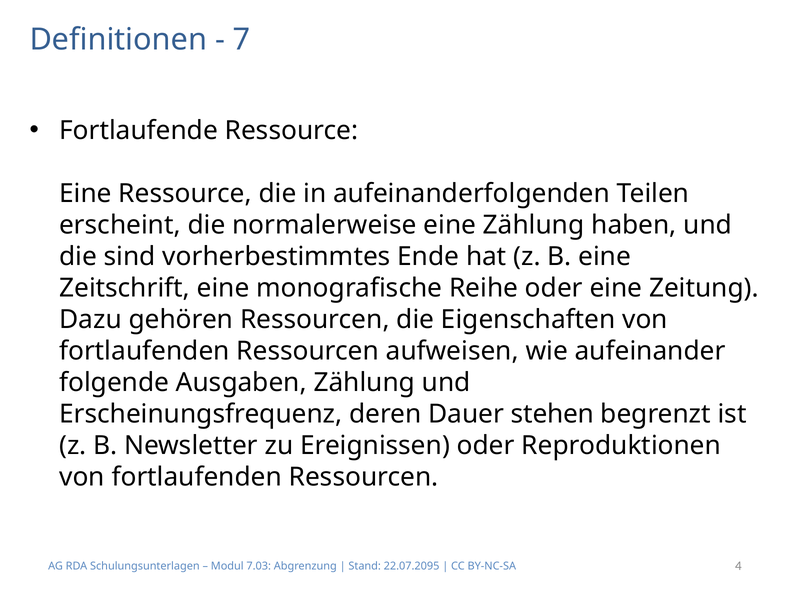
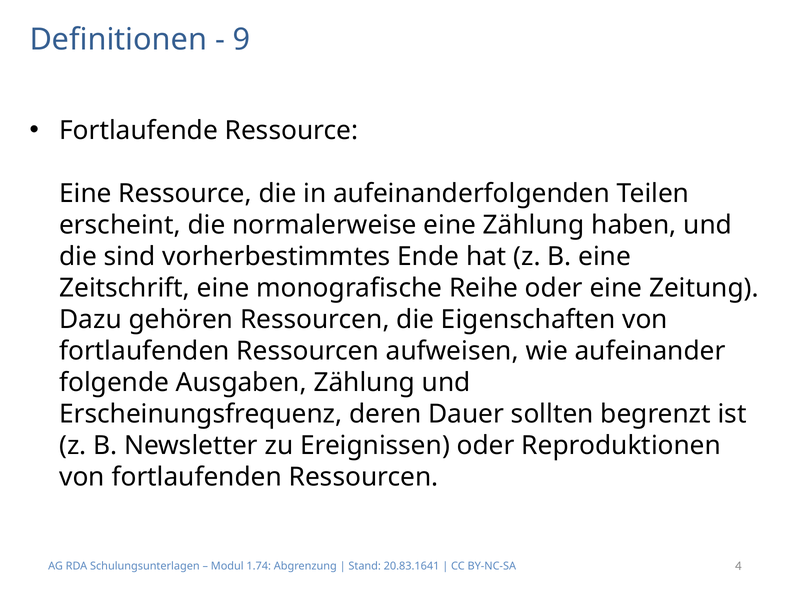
7: 7 -> 9 (242, 40)
stehen: stehen -> sollten (552, 415)
7.03: 7.03 -> 1.74 (259, 567)
22.07.2095: 22.07.2095 -> 20.83.1641 (412, 567)
